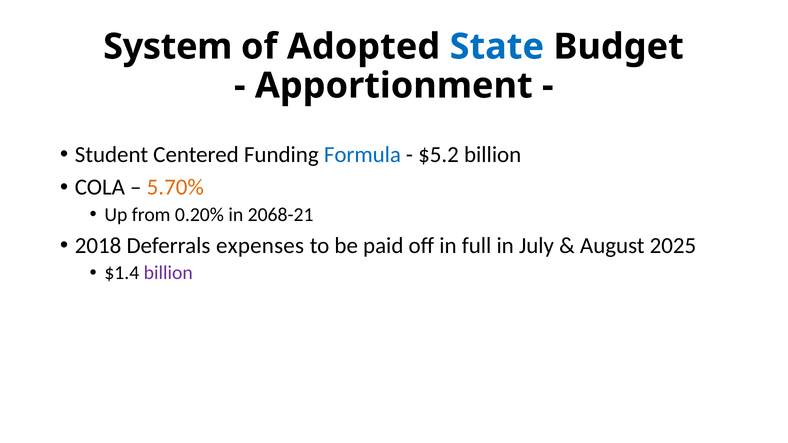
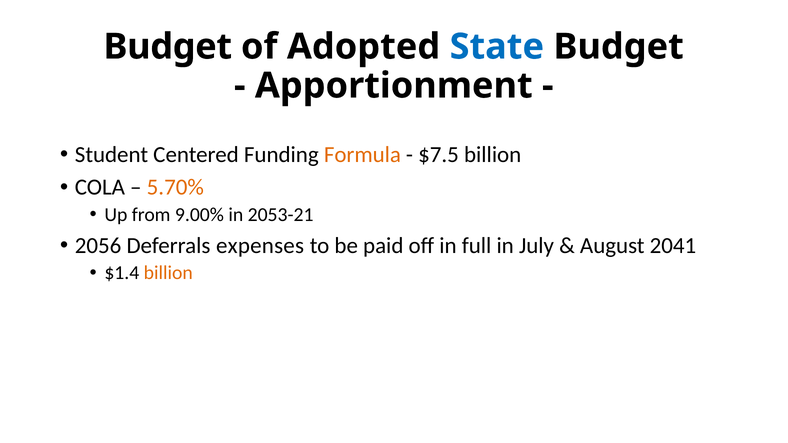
System: System -> Budget (168, 47)
Formula colour: blue -> orange (362, 155)
$5.2: $5.2 -> $7.5 (439, 155)
0.20%: 0.20% -> 9.00% (199, 215)
2068-21: 2068-21 -> 2053-21 (281, 215)
2018: 2018 -> 2056 (98, 246)
2025: 2025 -> 2041 (673, 246)
billion colour: purple -> orange (168, 273)
